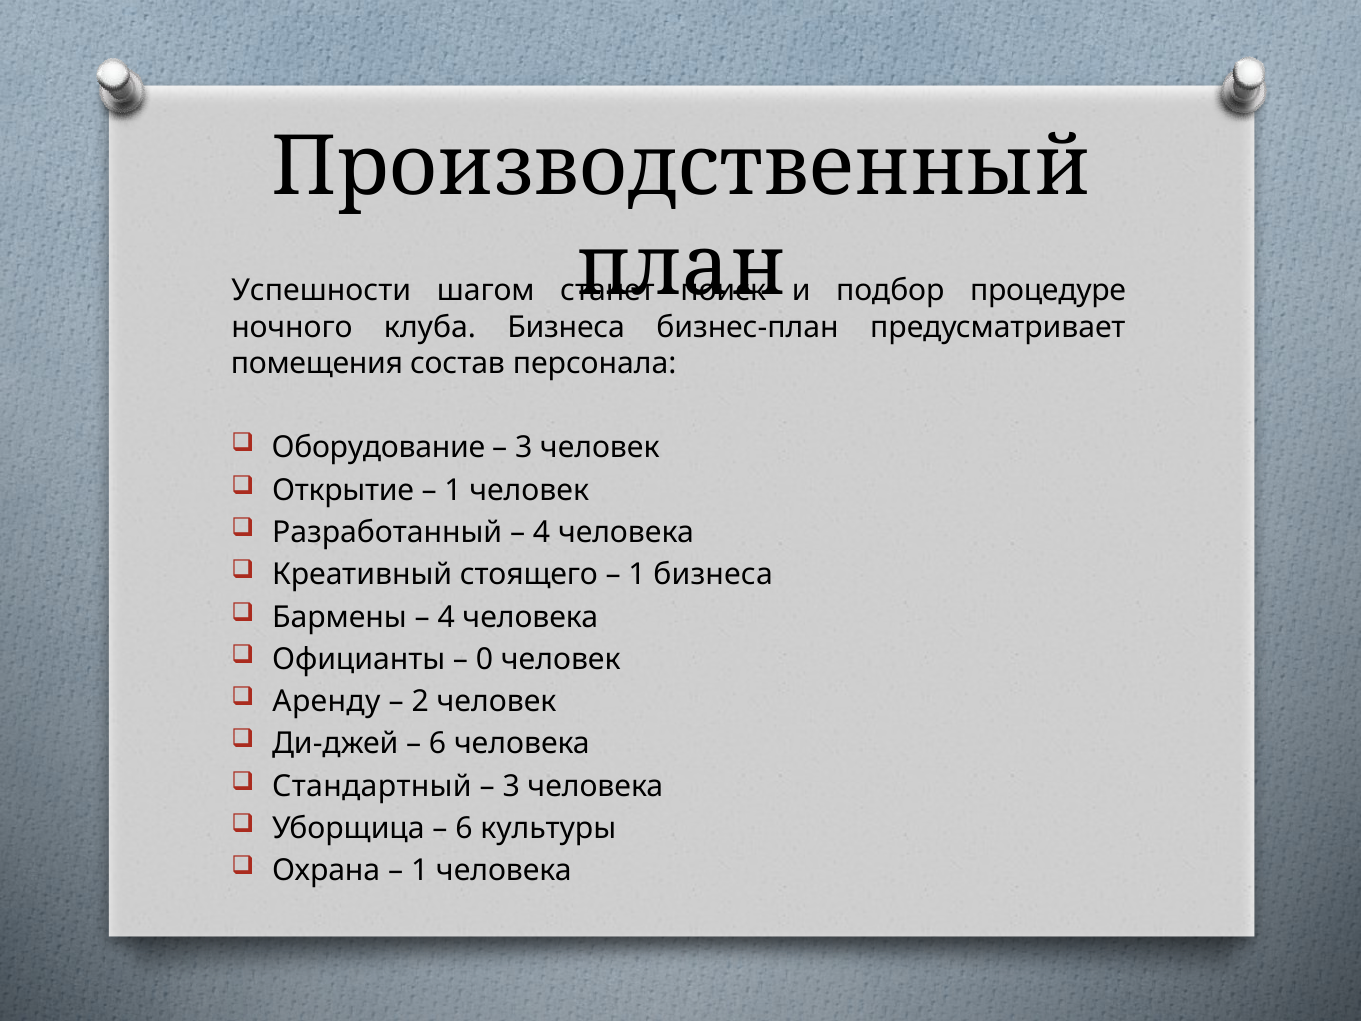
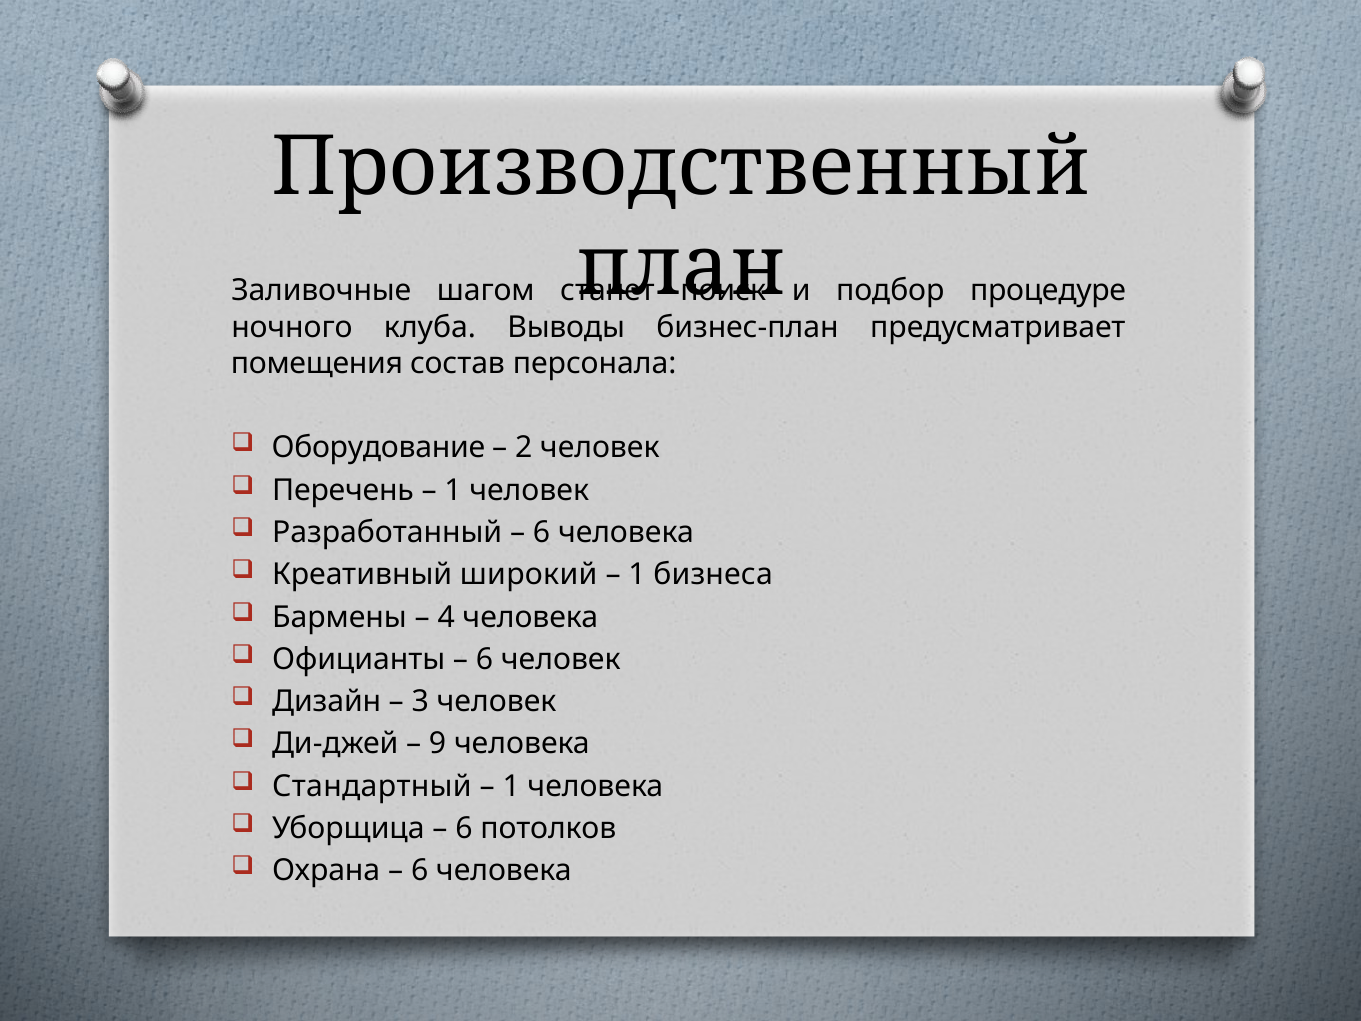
Успешности: Успешности -> Заливочные (321, 291)
клуба Бизнеса: Бизнеса -> Выводы (566, 327)
3: 3 -> 2 (524, 448)
Открытие: Открытие -> Перечень (343, 490)
4: 4 -> 6 (542, 532)
стоящего: стоящего -> широкий (529, 575)
0: 0 -> 6 (484, 659)
Аренду: Аренду -> Дизайн (327, 701)
2: 2 -> 3 (420, 701)
6: 6 -> 9 (438, 744)
3: 3 -> 1 (511, 786)
культуры: культуры -> потолков (548, 828)
1: 1 -> 6 (420, 871)
